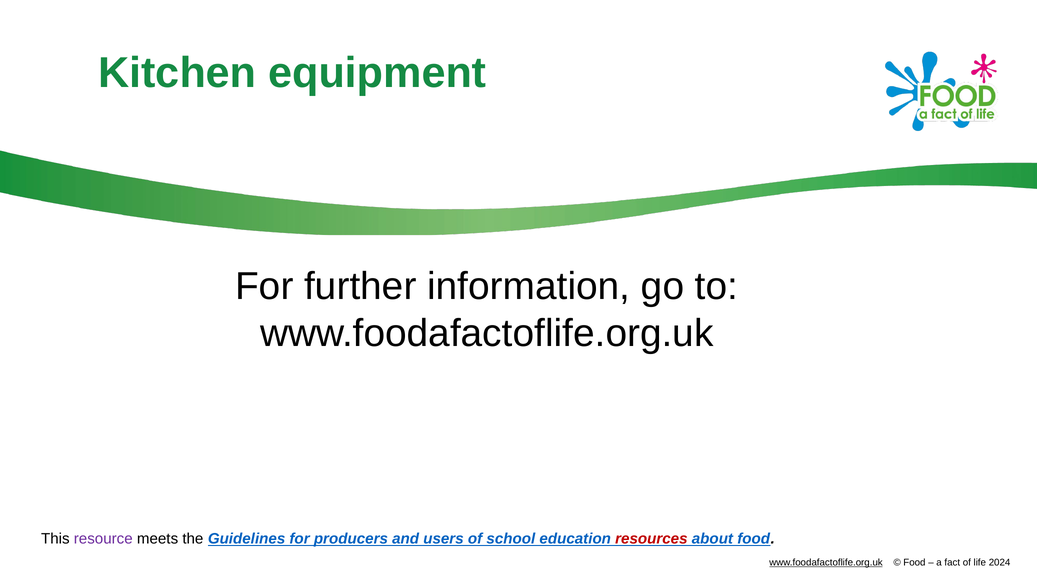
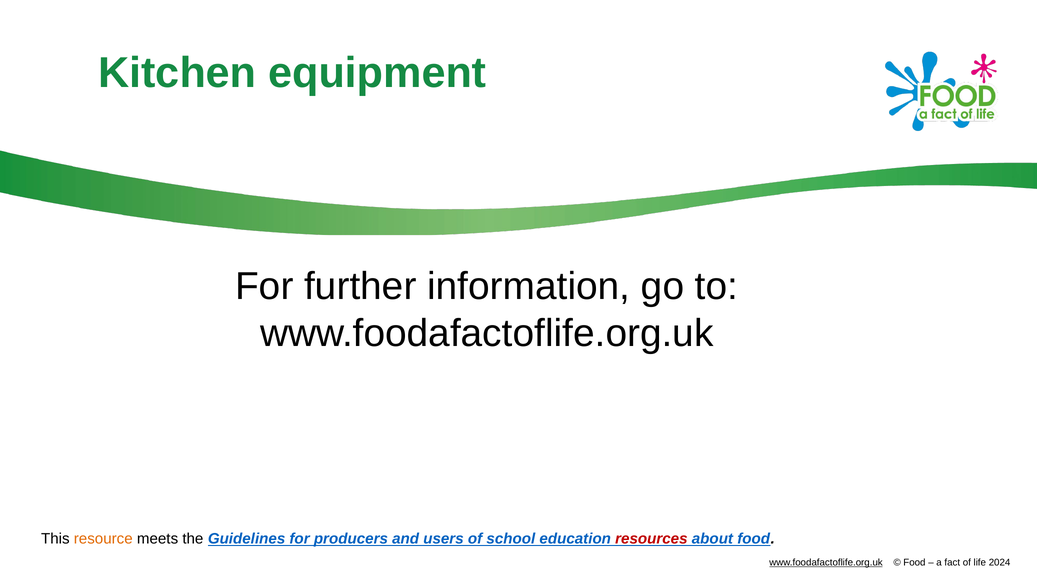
resource colour: purple -> orange (103, 539)
